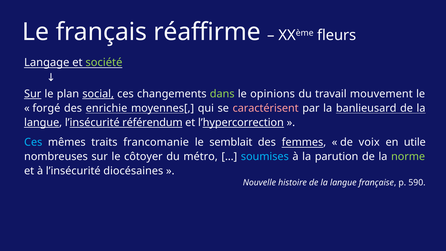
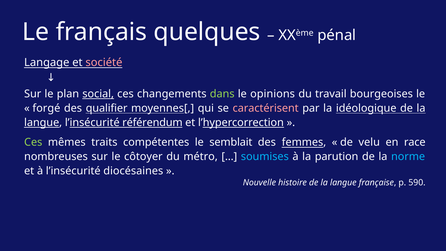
réaffirme: réaffirme -> quelques (207, 32)
fleurs: fleurs -> pénal (337, 35)
société colour: light green -> pink (104, 63)
Sur underline: present -> none (33, 94)
mouvement: mouvement -> bourgeoises (381, 94)
enrichie: enrichie -> qualifier (107, 108)
banlieusard: banlieusard -> idéologique (366, 108)
Ces colour: light blue -> light green (33, 142)
francomanie: francomanie -> compétentes (156, 142)
voix: voix -> velu (369, 142)
utile: utile -> race (415, 142)
norme colour: light green -> light blue (408, 157)
